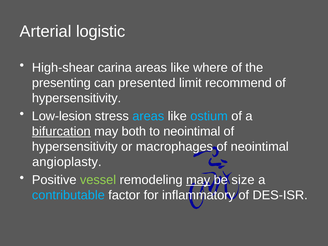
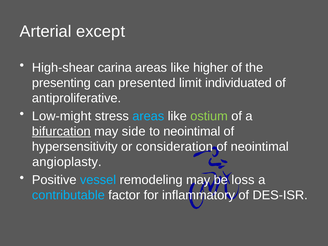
logistic: logistic -> except (101, 31)
where: where -> higher (211, 68)
recommend: recommend -> individuated (238, 83)
hypersensitivity: hypersensitivity -> antiproliferative (76, 98)
Low-lesion: Low-lesion -> Low-might (62, 116)
ostium colour: light blue -> light green (209, 116)
both: both -> side (134, 131)
macrophages: macrophages -> consideration (174, 147)
vessel colour: light green -> light blue (98, 180)
may underline: present -> none (198, 180)
size: size -> loss (243, 180)
